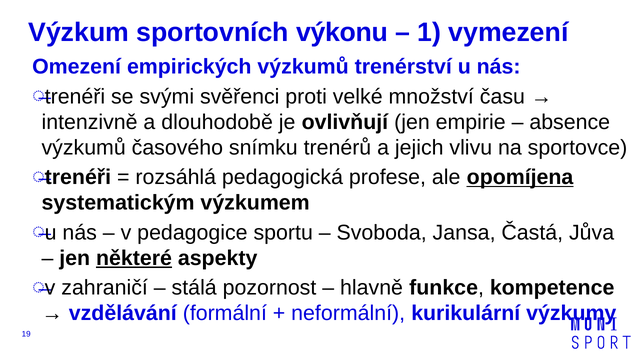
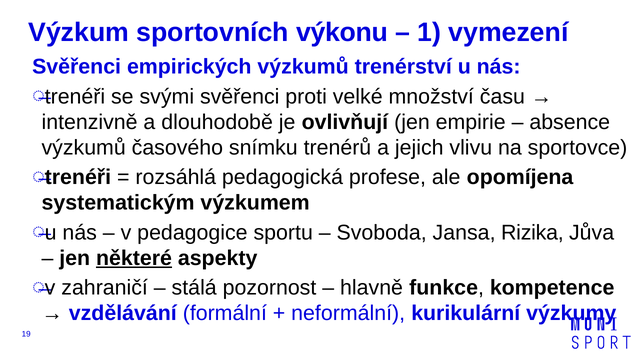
Omezení: Omezení -> Svěřenci (77, 67)
opomíjena underline: present -> none (520, 177)
Častá: Častá -> Rizika (532, 233)
